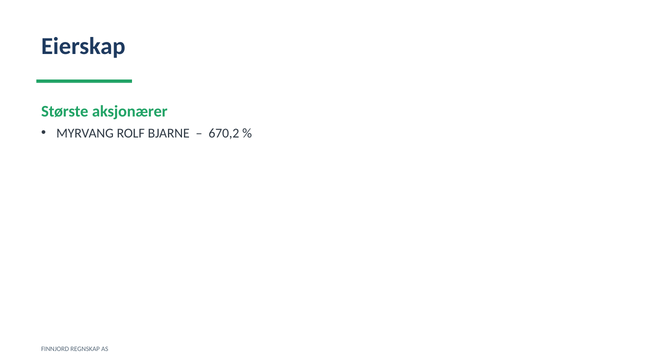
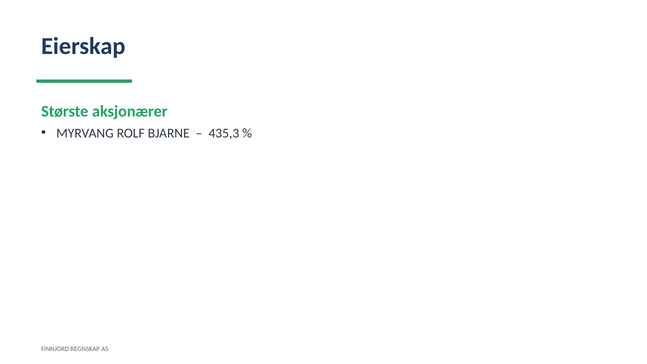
670,2: 670,2 -> 435,3 (224, 133)
